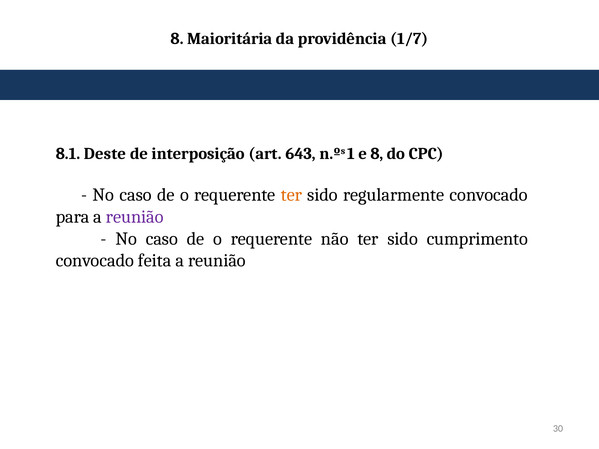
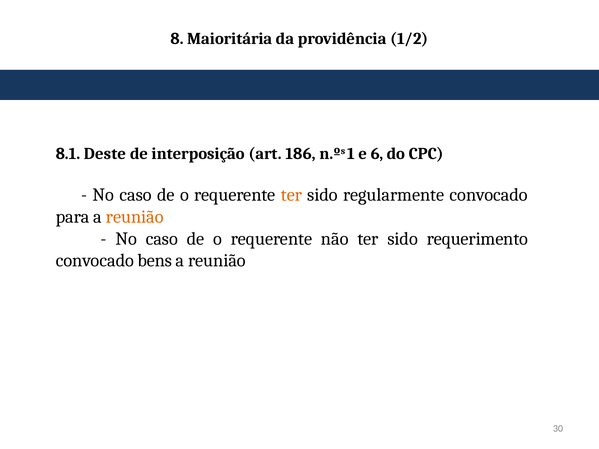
1/7: 1/7 -> 1/2 (409, 39)
643: 643 -> 186 (301, 154)
e 8: 8 -> 6 (377, 154)
reunião colour: purple -> orange (135, 217)
cumprimento: cumprimento -> requerimento (477, 239)
feita: feita -> bens (155, 261)
